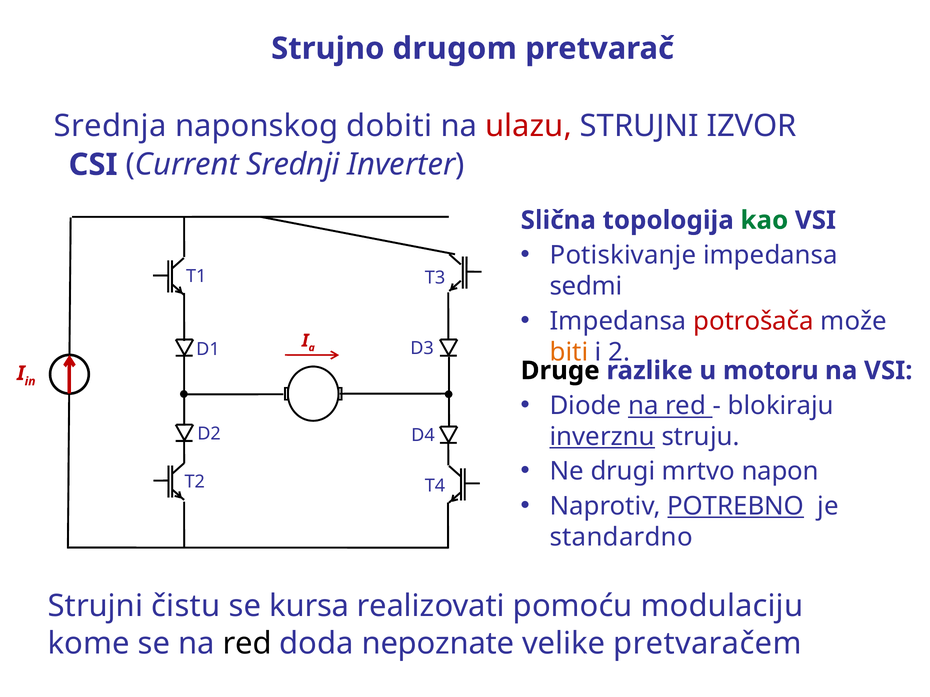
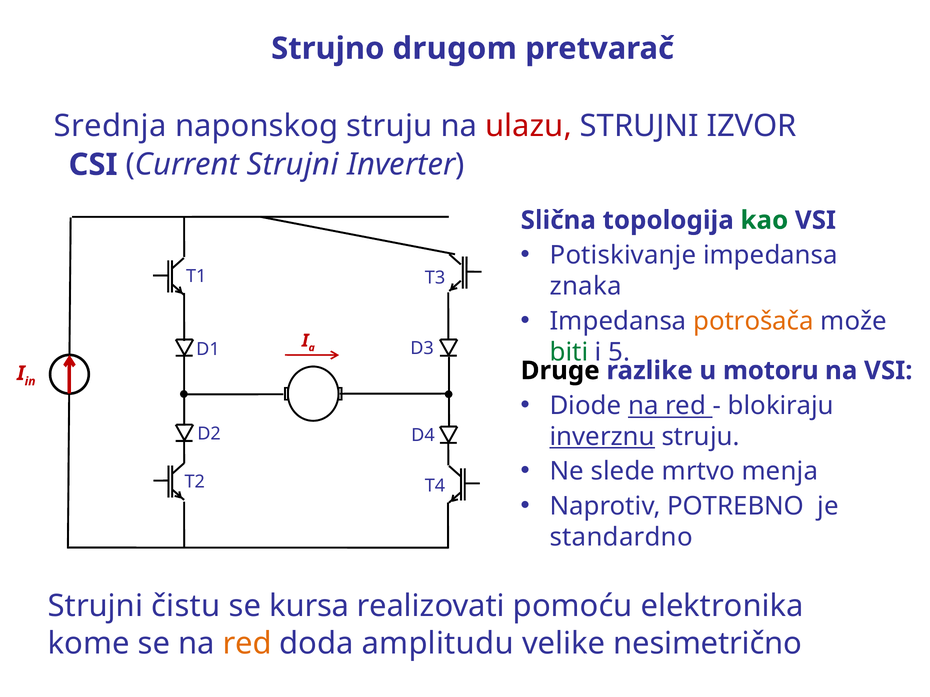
naponskog dobiti: dobiti -> struju (389, 126)
Current Srednji: Srednji -> Strujni (293, 165)
sedmi: sedmi -> znaka (586, 286)
potrošača colour: red -> orange (753, 321)
biti colour: orange -> green (569, 352)
2: 2 -> 5 (619, 352)
drugi: drugi -> slede (623, 472)
napon: napon -> menja (780, 472)
POTREBNO underline: present -> none (736, 507)
modulaciju: modulaciju -> elektronika (722, 607)
red colour: black -> orange (247, 644)
nepoznate: nepoznate -> amplitudu (438, 644)
pretvaračem: pretvaračem -> nesimetrično (708, 644)
